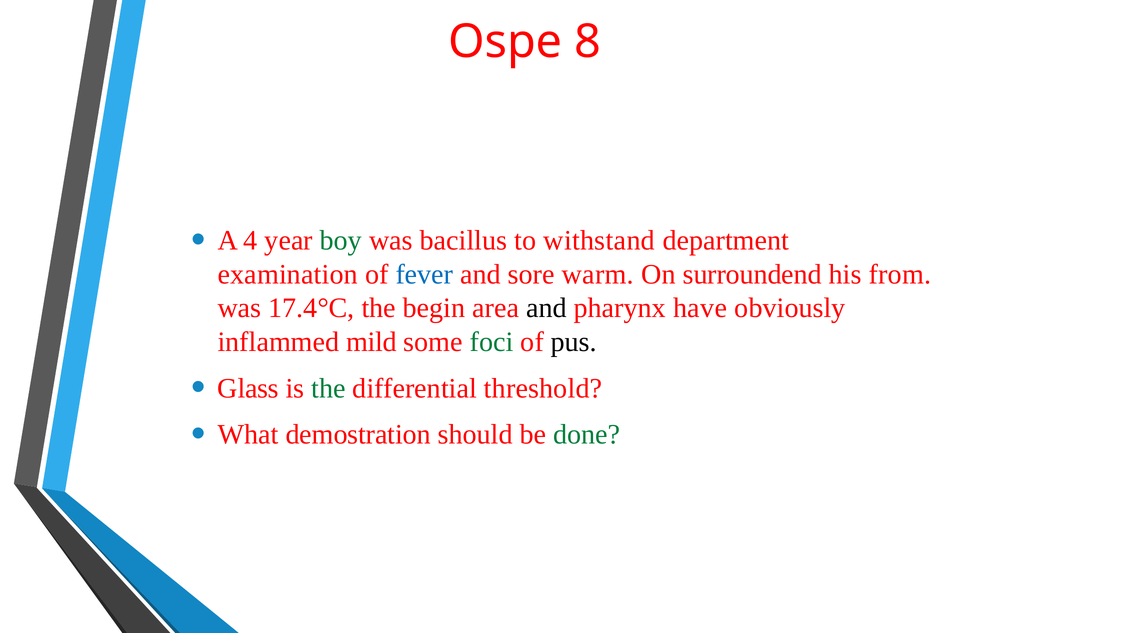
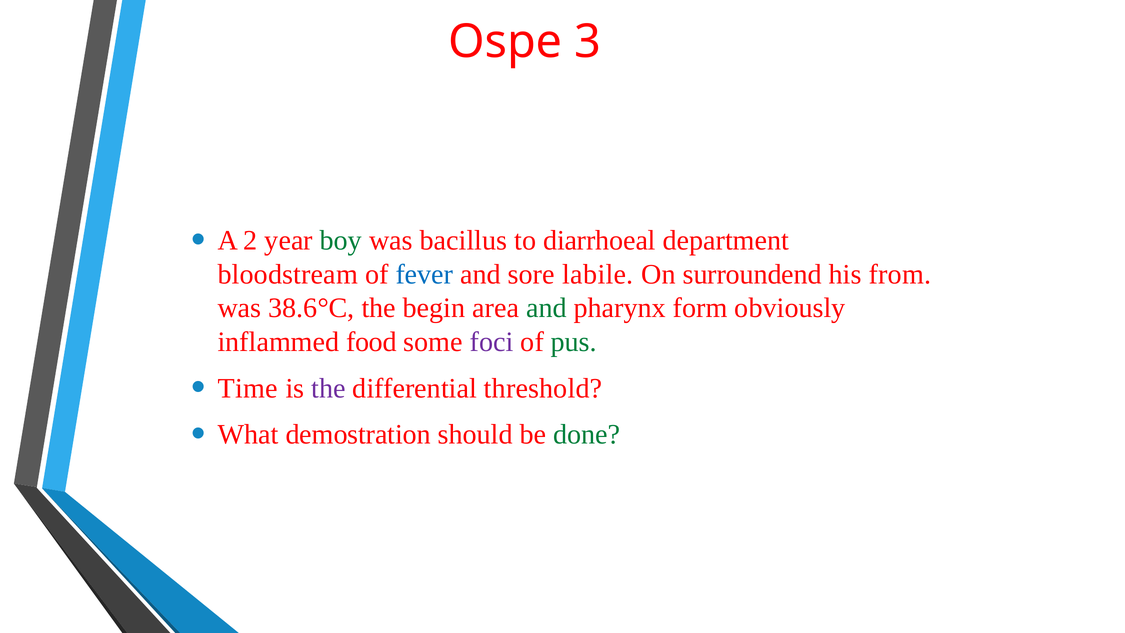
8: 8 -> 3 (588, 42)
4: 4 -> 2 (250, 241)
withstand: withstand -> diarrhoeal (599, 241)
examination: examination -> bloodstream (288, 274)
warm: warm -> labile (598, 274)
17.4°C: 17.4°C -> 38.6°C (311, 308)
and colour: black -> green (546, 308)
have: have -> form (700, 308)
mild: mild -> food (371, 342)
foci colour: green -> purple (492, 342)
pus colour: black -> green (574, 342)
Glass: Glass -> Time (248, 388)
the colour: green -> purple (328, 388)
